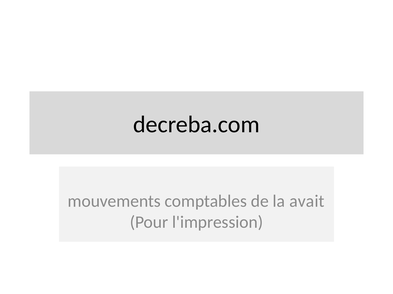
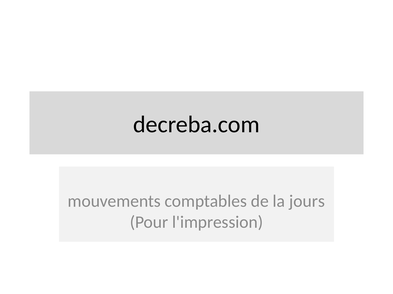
avait: avait -> jours (307, 202)
